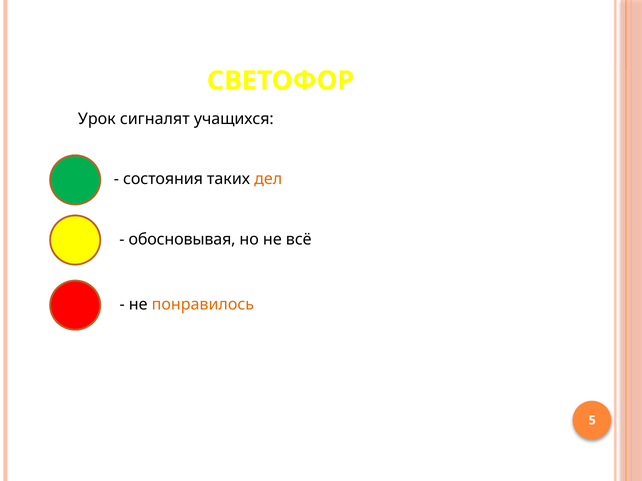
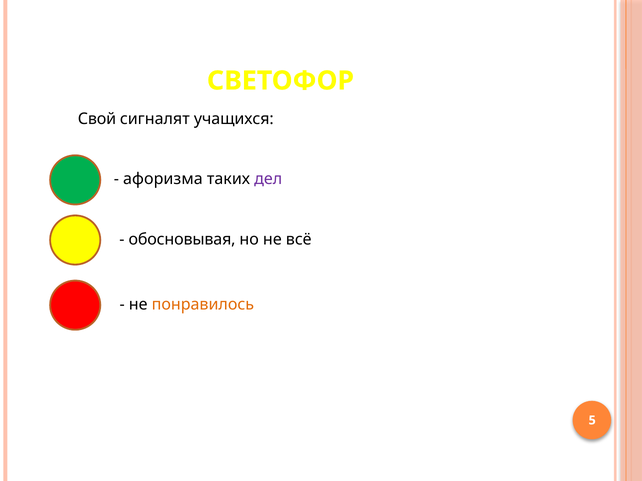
Урок: Урок -> Свой (97, 119)
состояния: состояния -> афоризма (163, 179)
дел colour: orange -> purple (268, 179)
